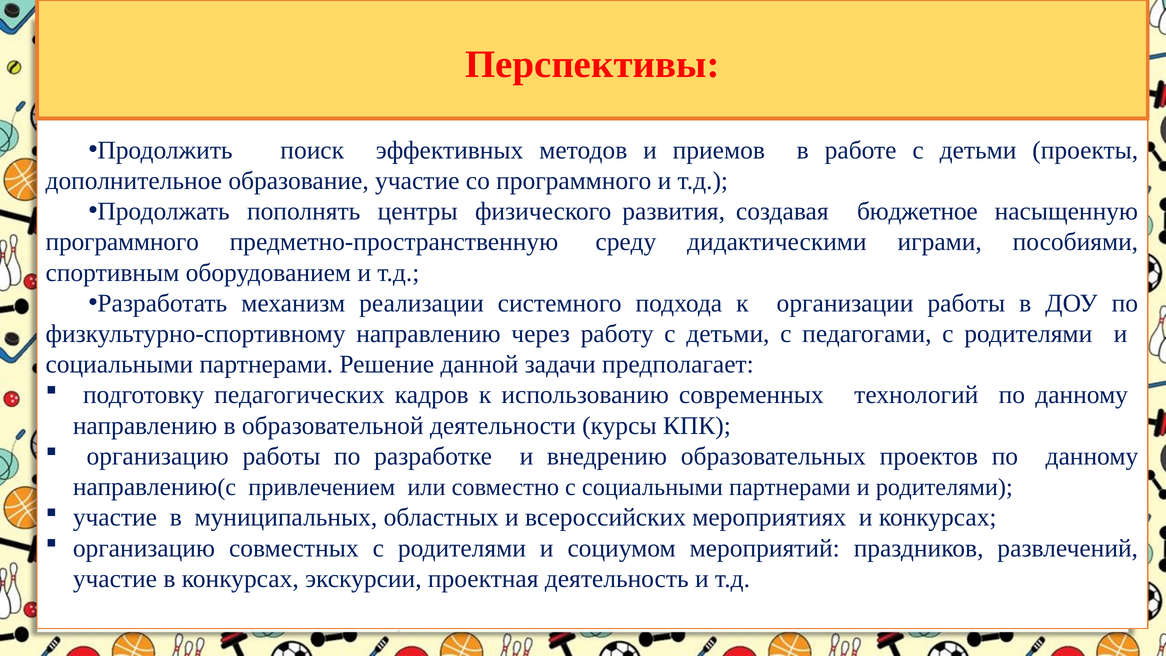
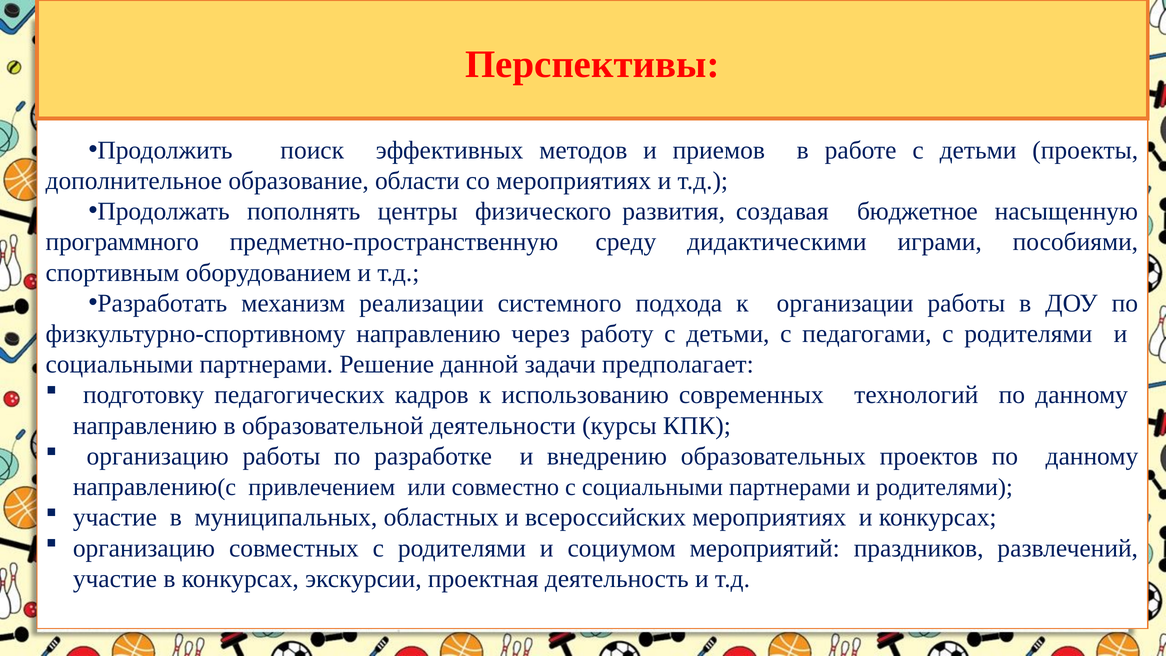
образование участие: участие -> области (417, 181)
со программного: программного -> мероприятиях (574, 181)
